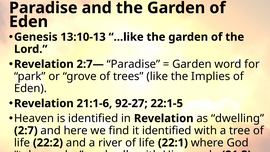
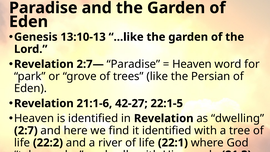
Garden: Garden -> Heaven (192, 64)
Implies: Implies -> Persian (211, 76)
92-27: 92-27 -> 42-27 (131, 103)
